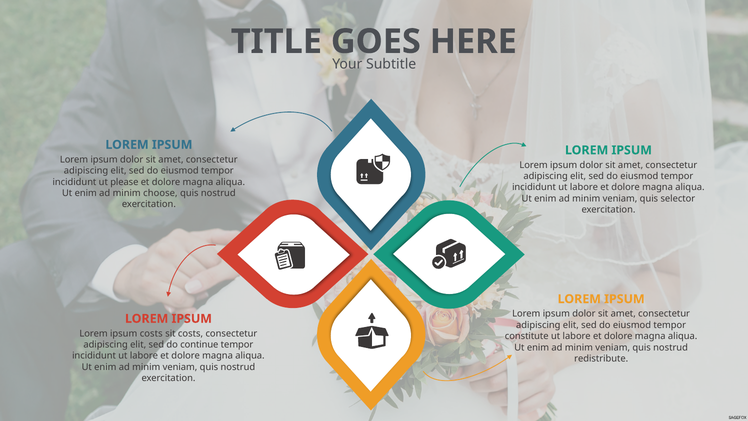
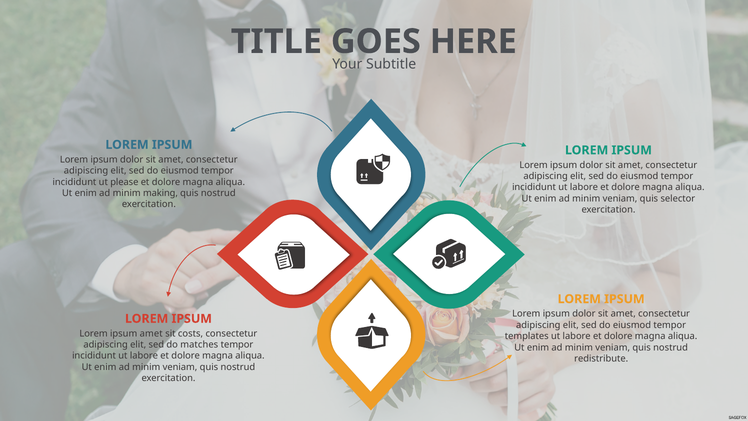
choose: choose -> making (160, 193)
ipsum costs: costs -> amet (151, 333)
constitute: constitute -> templates (527, 336)
continue: continue -> matches (199, 344)
